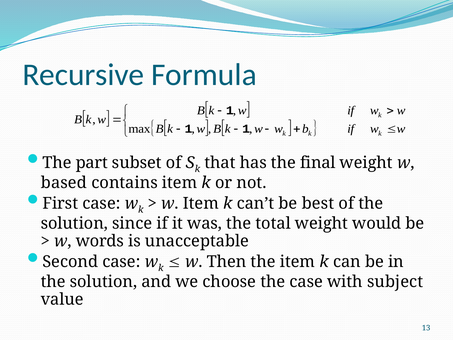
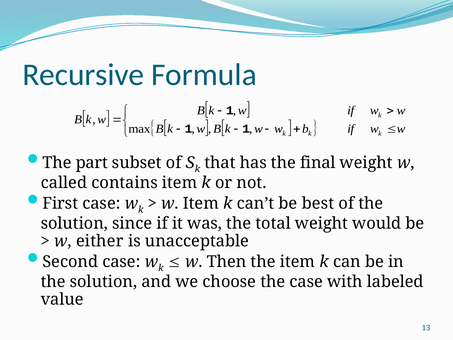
based: based -> called (64, 183)
words: words -> either (100, 241)
subject: subject -> labeled (395, 282)
